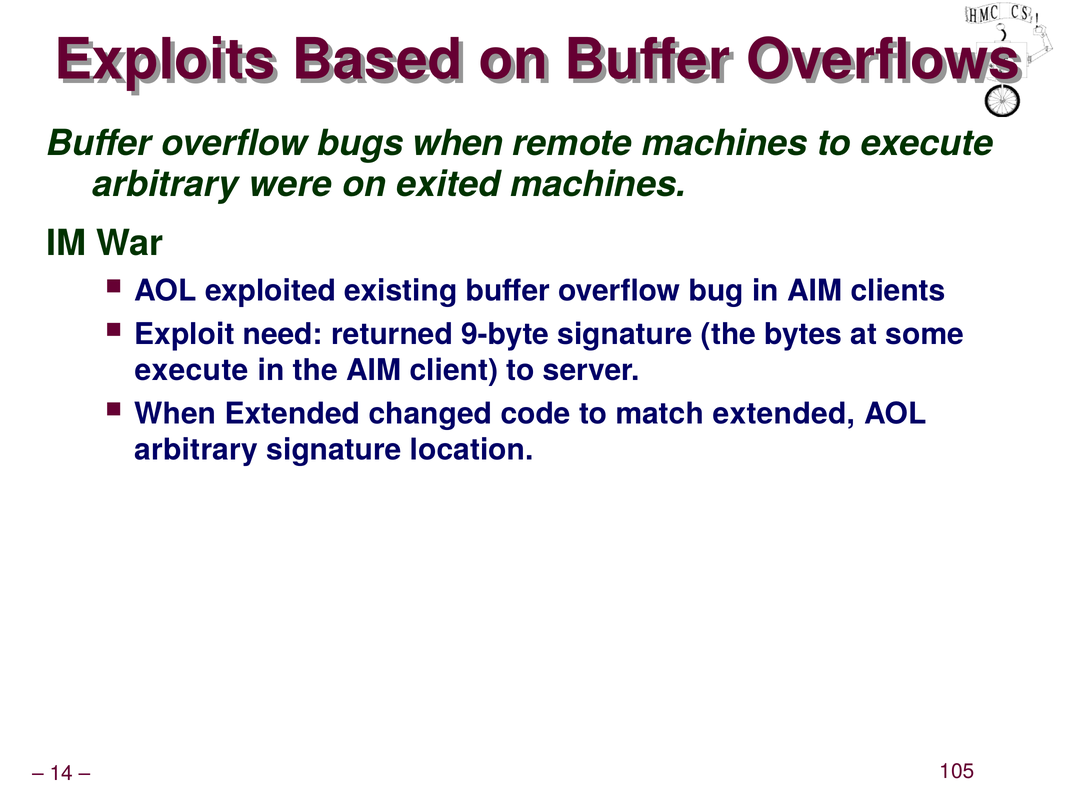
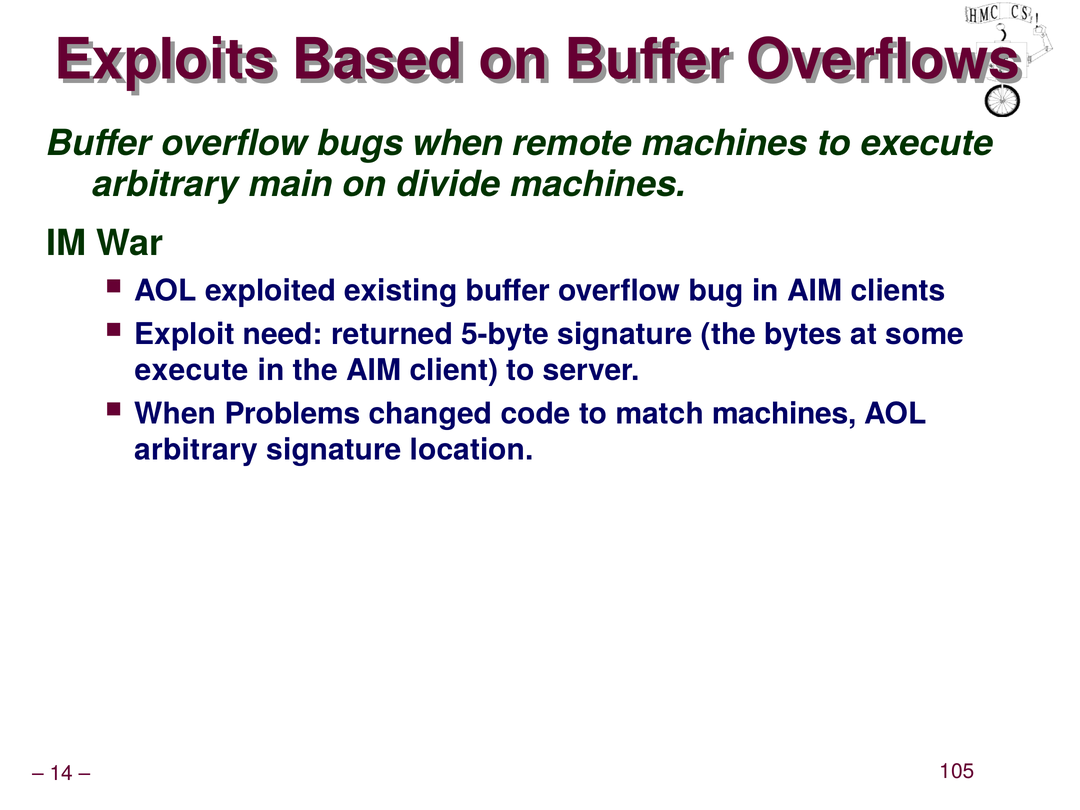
were: were -> main (291, 184)
exited: exited -> divide (448, 184)
9-byte: 9-byte -> 5-byte (505, 334)
When Extended: Extended -> Problems (292, 414)
match extended: extended -> machines (784, 414)
